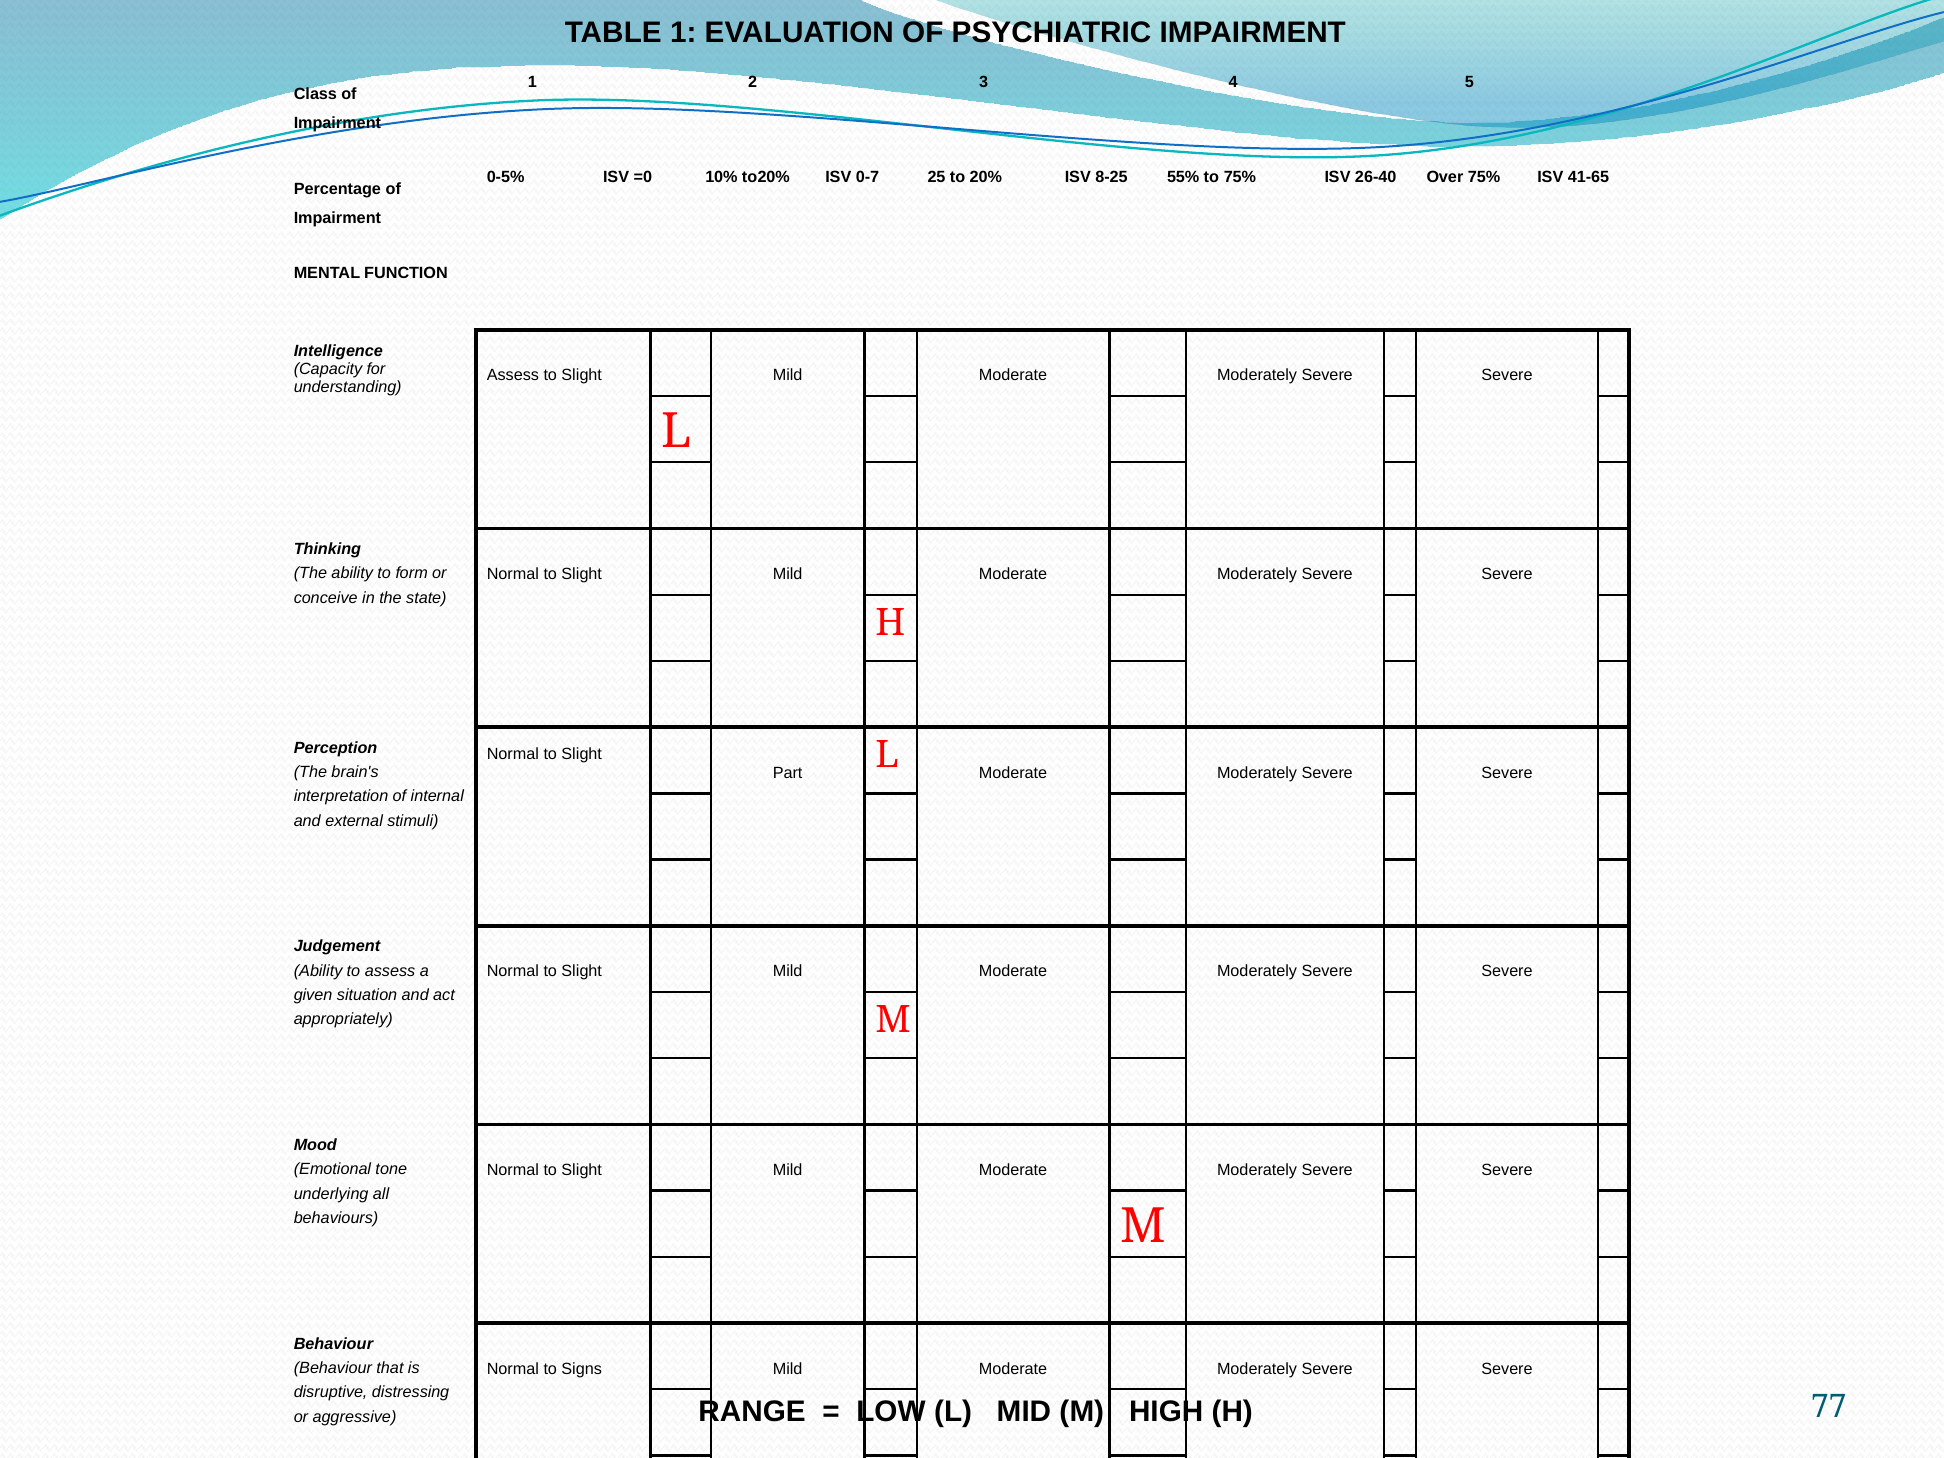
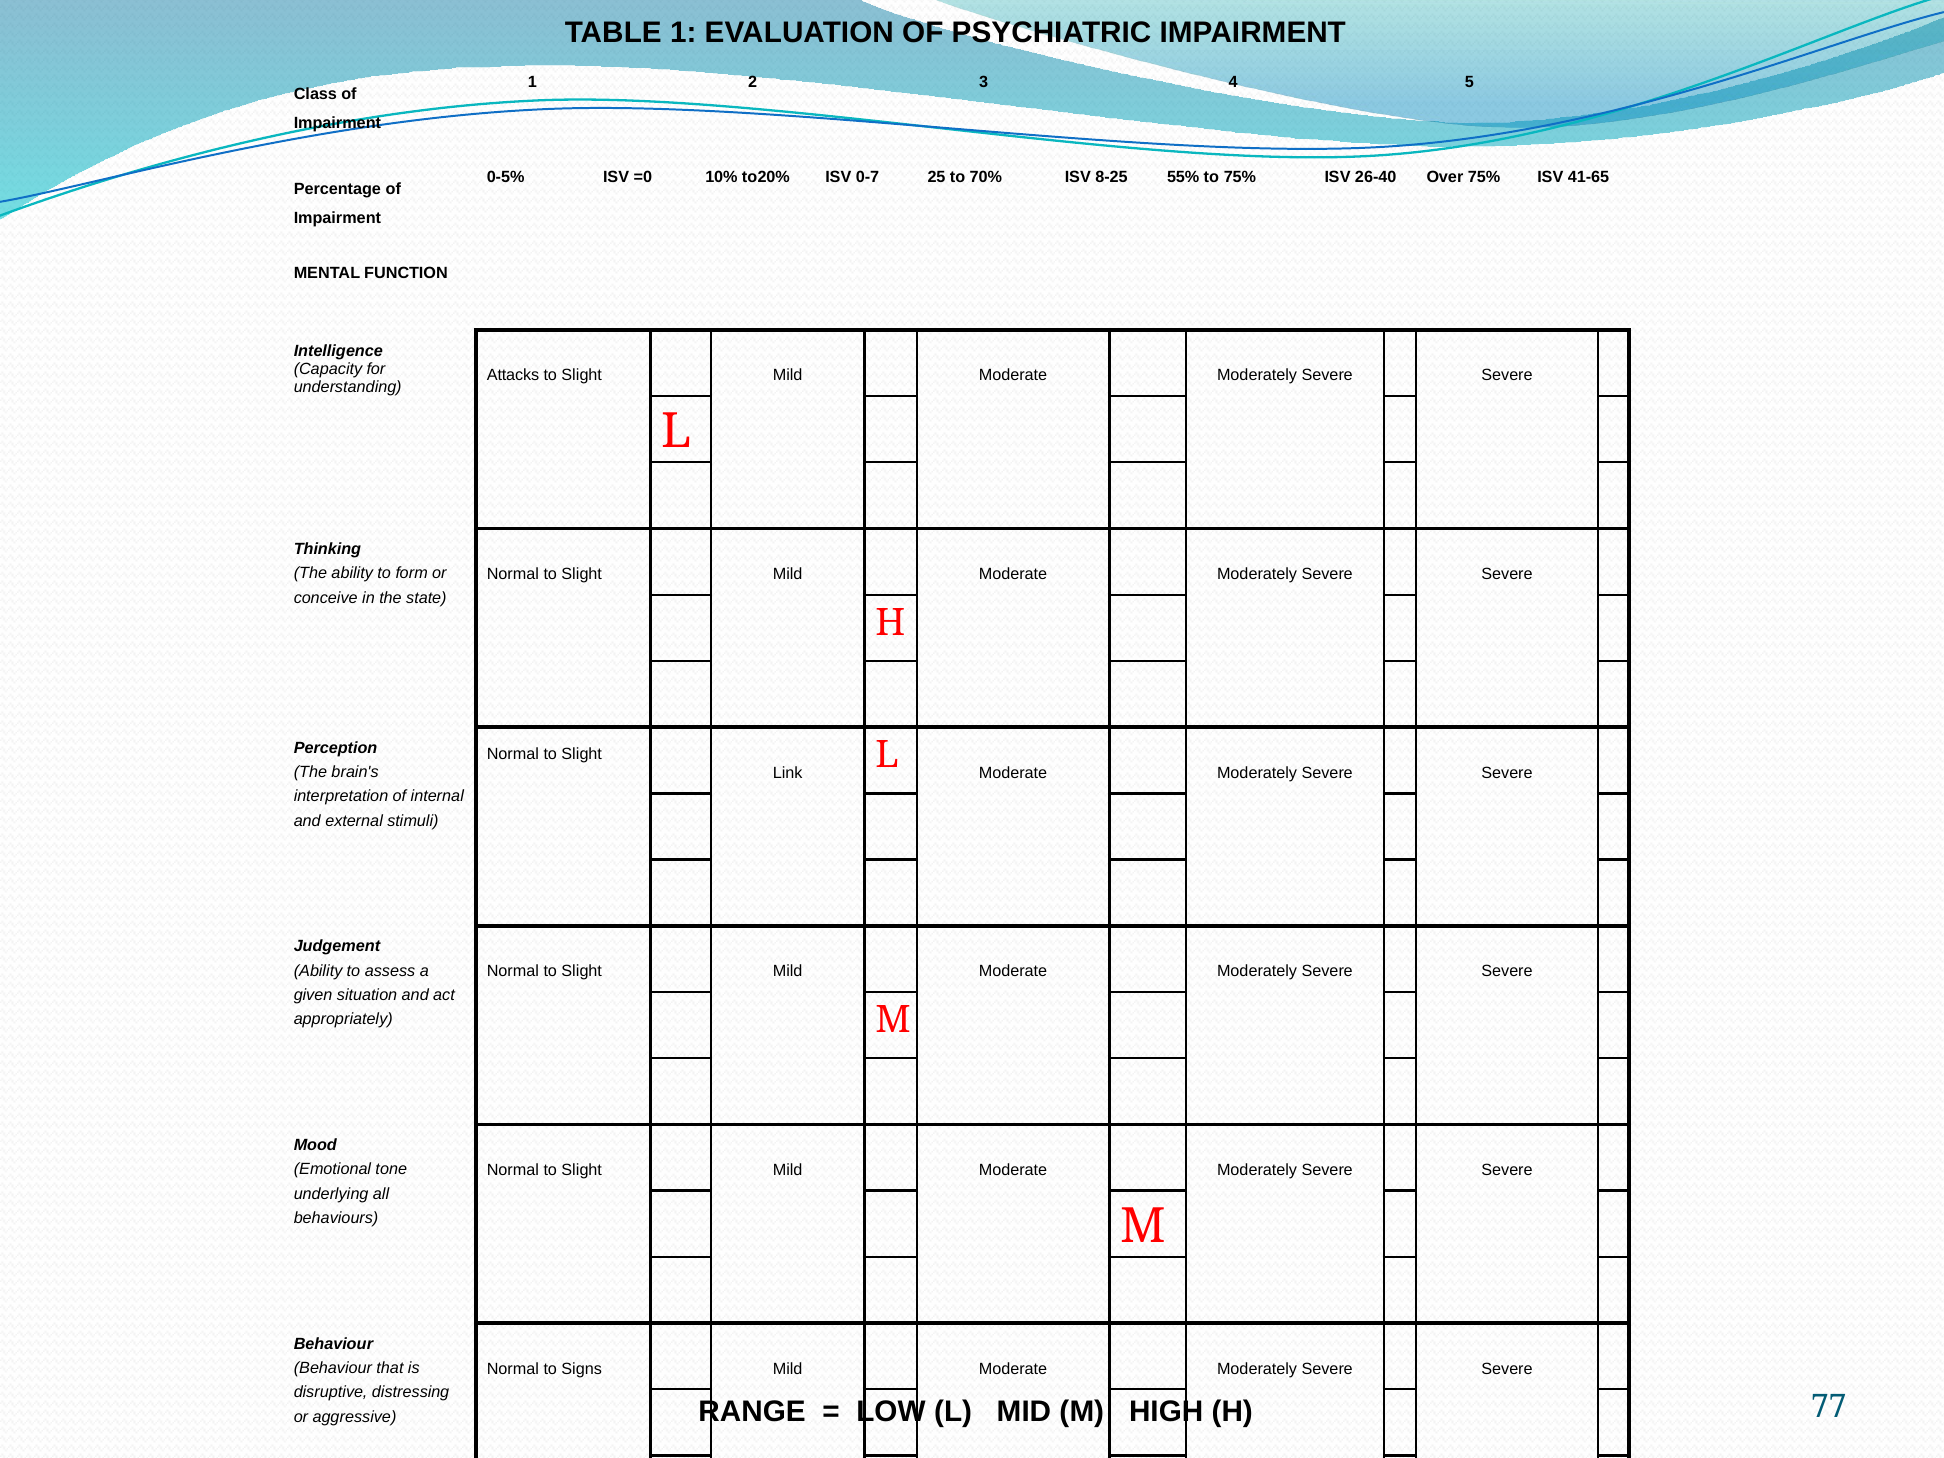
20%: 20% -> 70% (986, 177)
Assess: Assess -> Attacks (513, 376)
Part: Part -> Link (788, 773)
